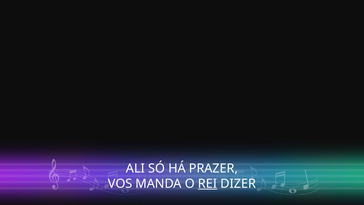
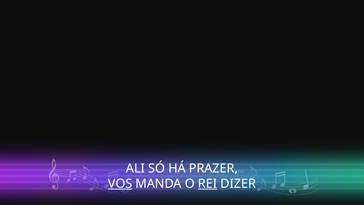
VOS underline: none -> present (120, 183)
